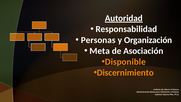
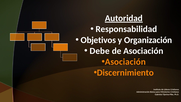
Personas: Personas -> Objetivos (98, 40)
Meta: Meta -> Debe (100, 51)
Disponible: Disponible -> Asociación (125, 62)
